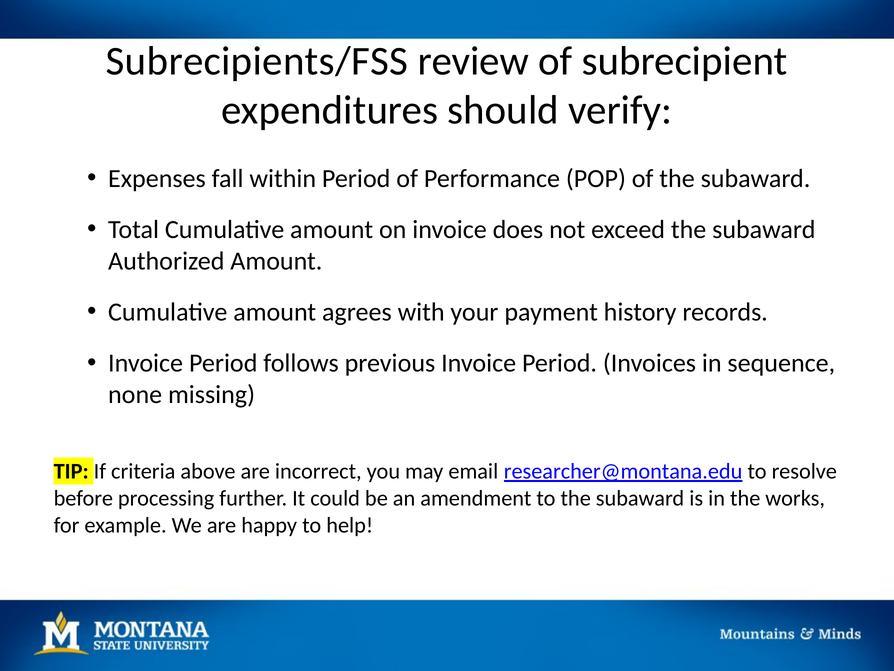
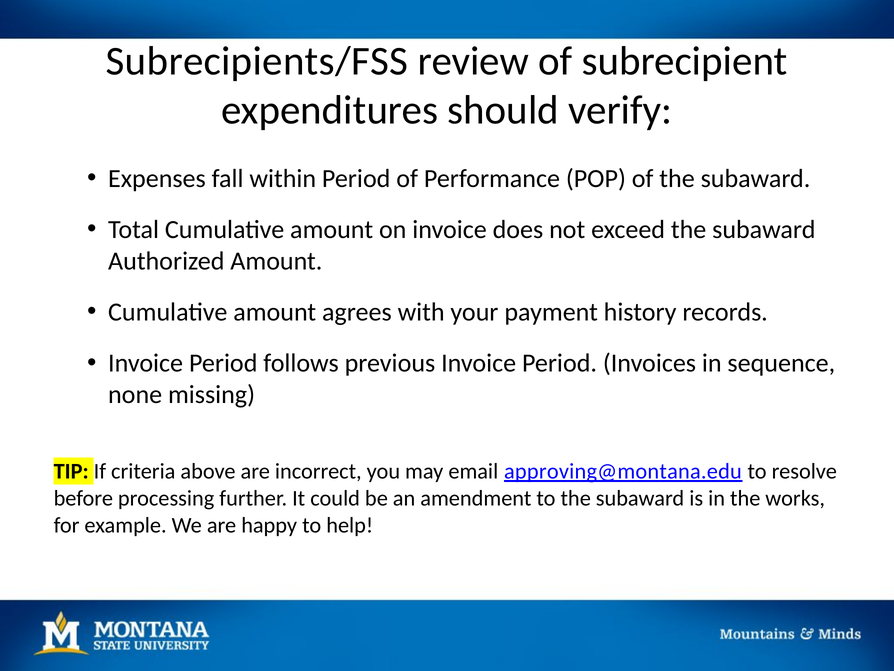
researcher@montana.edu: researcher@montana.edu -> approving@montana.edu (623, 471)
